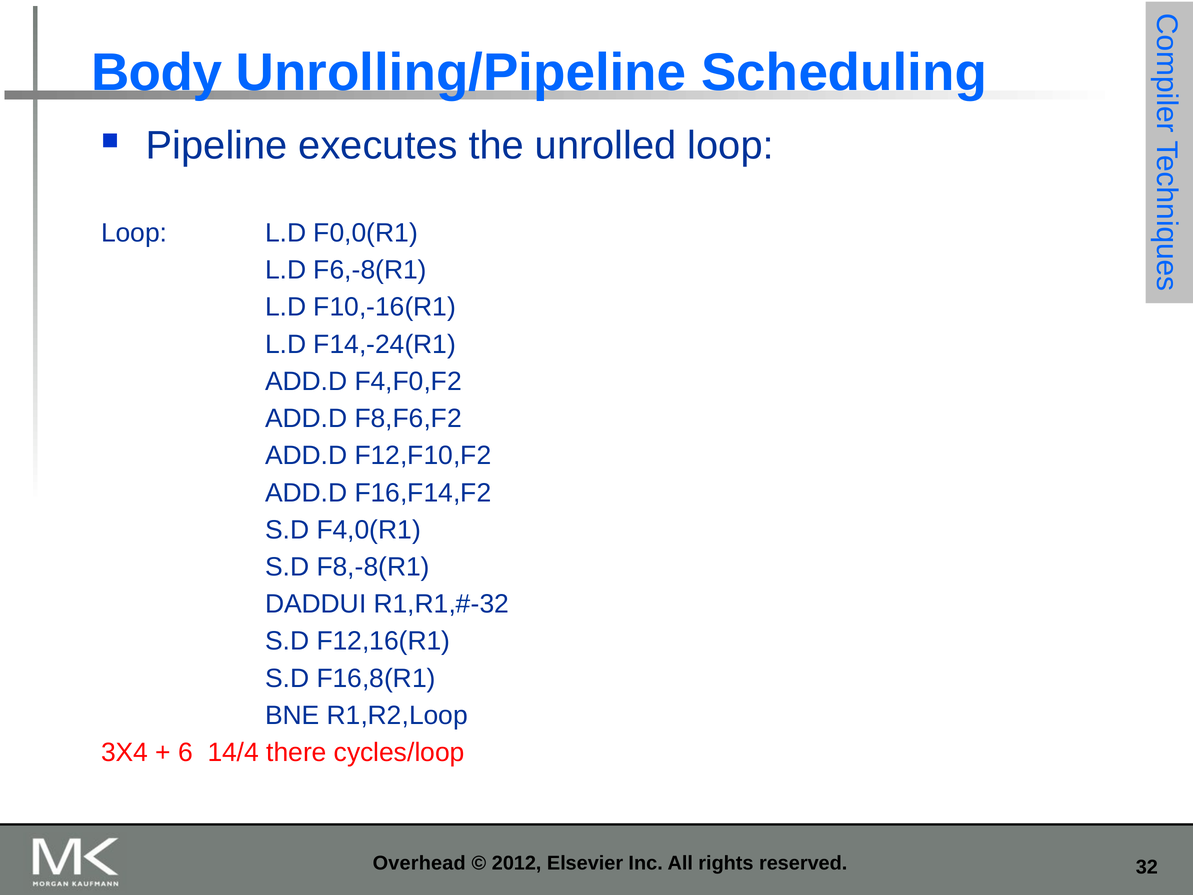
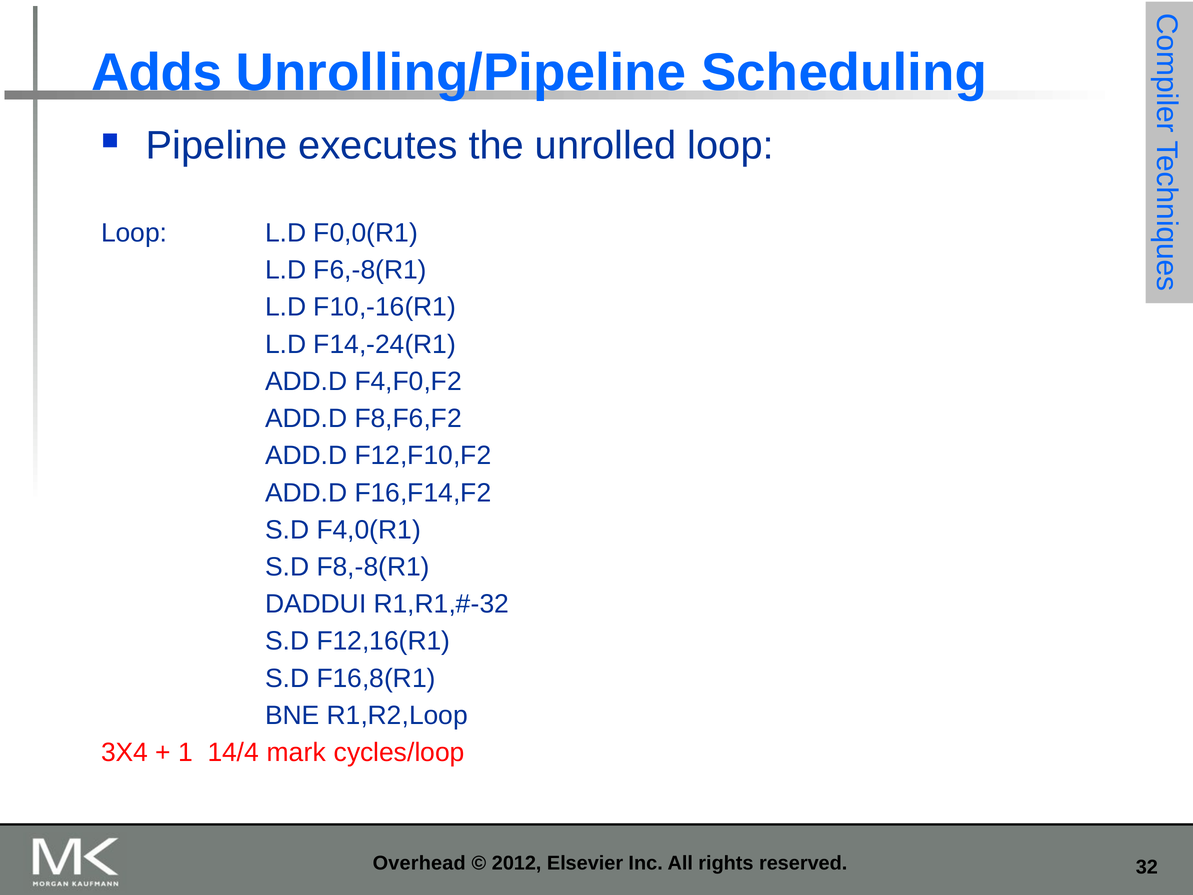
Body: Body -> Adds (157, 73)
6: 6 -> 1 (186, 752)
there: there -> mark (296, 752)
